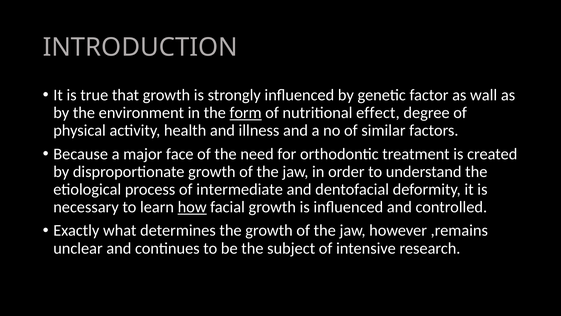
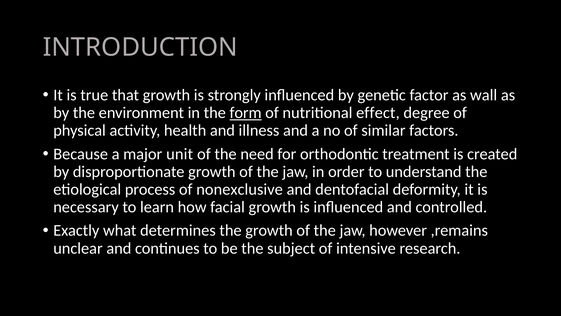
face: face -> unit (180, 154)
intermediate: intermediate -> nonexclusive (240, 189)
how underline: present -> none (192, 207)
